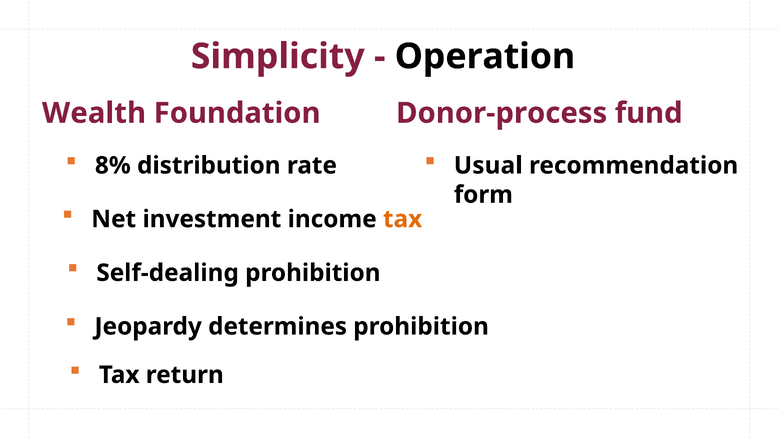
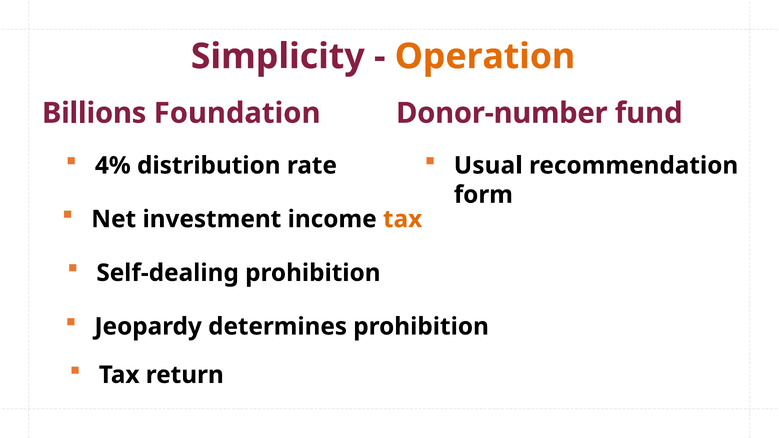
Operation colour: black -> orange (485, 56)
Wealth: Wealth -> Billions (94, 113)
Donor-process: Donor-process -> Donor-number (502, 113)
8%: 8% -> 4% (113, 166)
